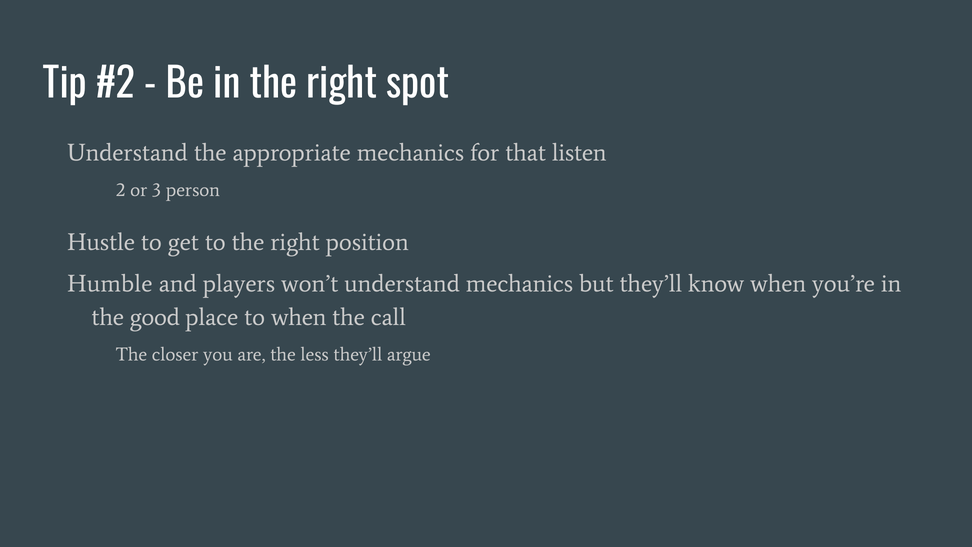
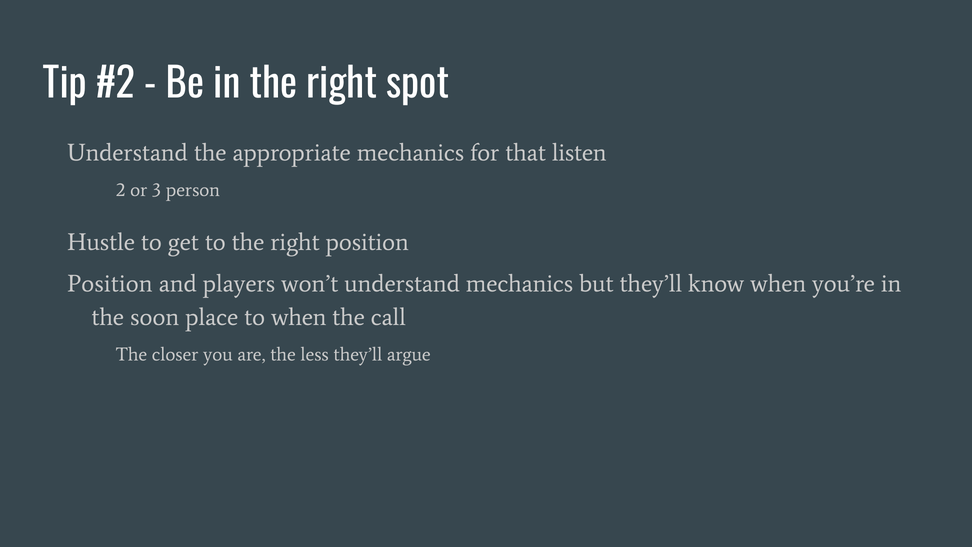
Humble: Humble -> Position (110, 284)
good: good -> soon (155, 317)
